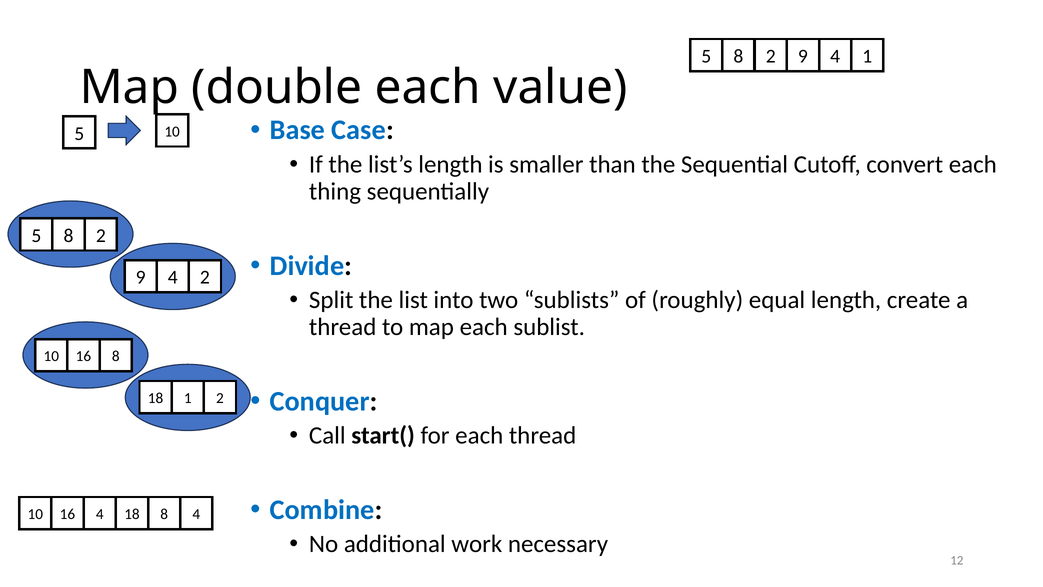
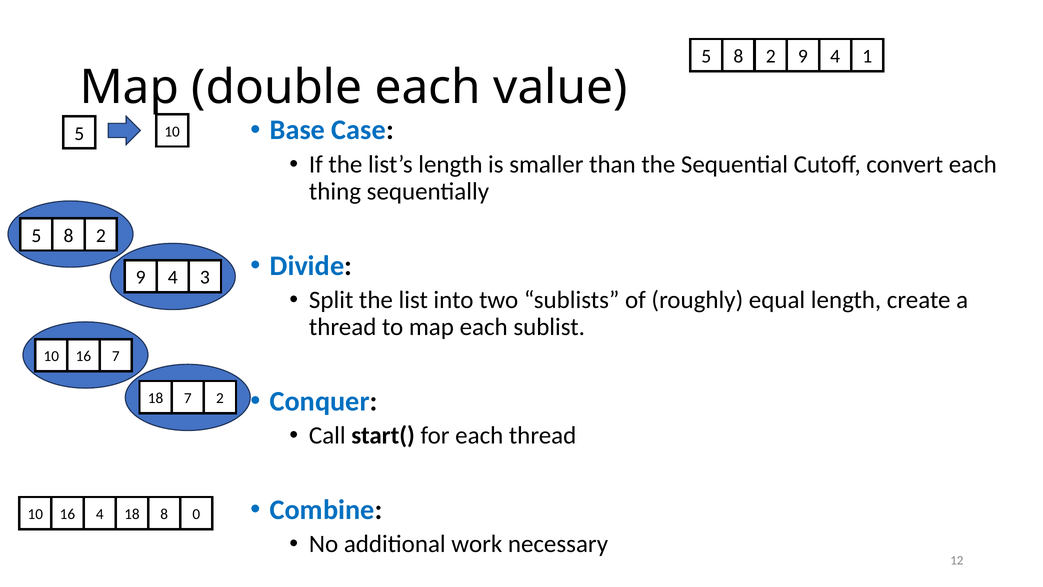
4 2: 2 -> 3 (205, 277)
16 8: 8 -> 7 (116, 356)
18 1: 1 -> 7 (188, 398)
8 4: 4 -> 0 (196, 514)
